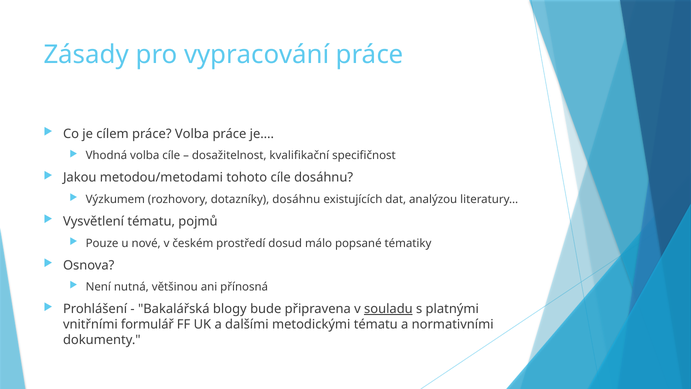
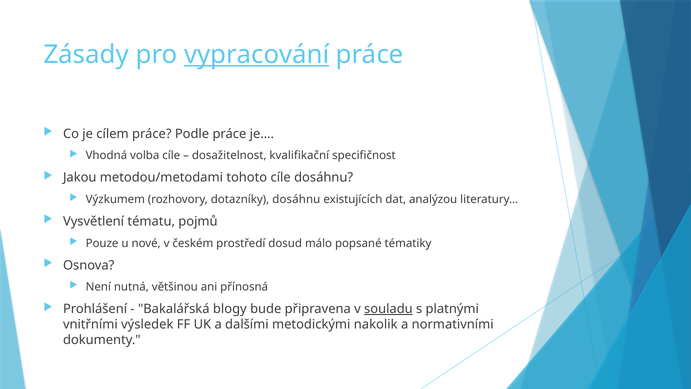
vypracování underline: none -> present (257, 54)
práce Volba: Volba -> Podle (192, 134)
formulář: formulář -> výsledek (147, 324)
metodickými tématu: tématu -> nakolik (376, 324)
